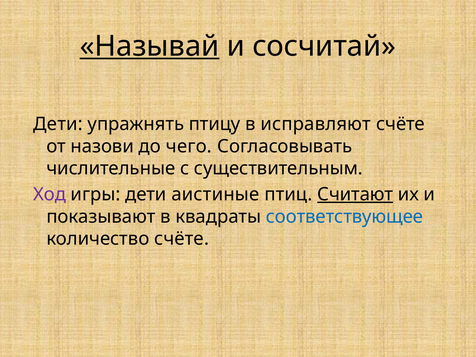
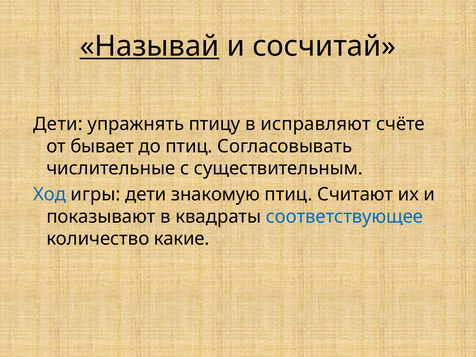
назови: назови -> бывает (102, 146)
до чего: чего -> птиц (189, 146)
Ход colour: purple -> blue (50, 194)
аистиные: аистиные -> знакомую (216, 194)
Считают underline: present -> none (355, 194)
количество счёте: счёте -> какие (182, 239)
